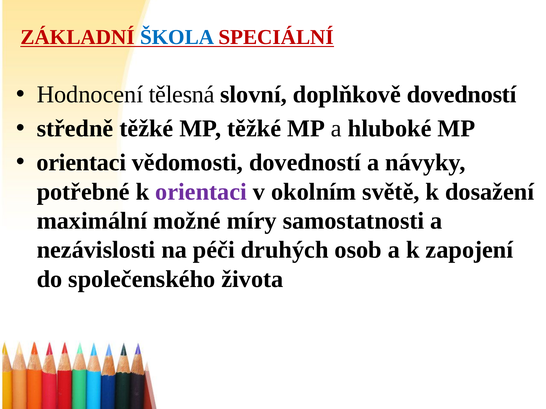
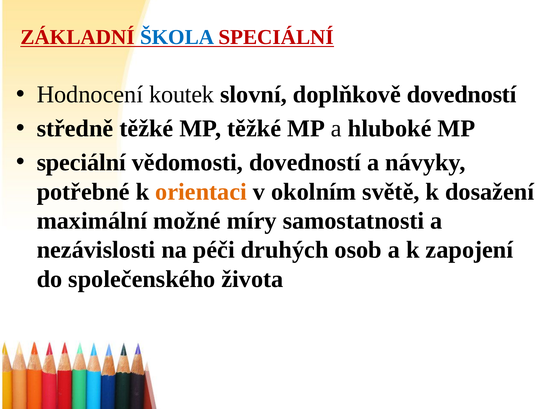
tělesná: tělesná -> koutek (182, 95)
orientaci: orientaci -> speciální (81, 163)
orientaci colour: purple -> orange (201, 192)
